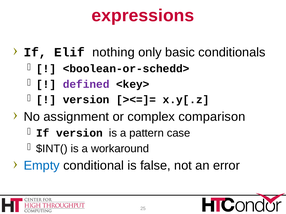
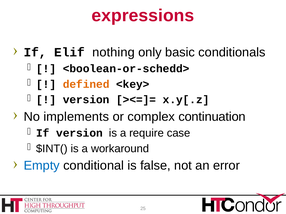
defined colour: purple -> orange (86, 84)
assignment: assignment -> implements (76, 117)
comparison: comparison -> continuation (212, 117)
pattern: pattern -> require (147, 133)
